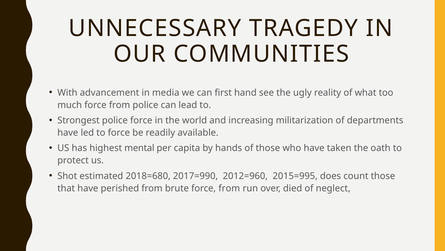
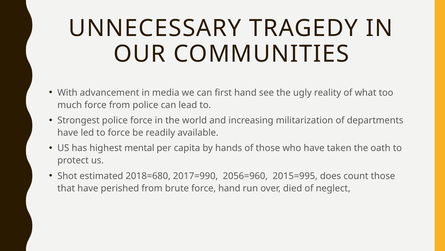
2012=960: 2012=960 -> 2056=960 (245, 176)
brute force from: from -> hand (229, 188)
